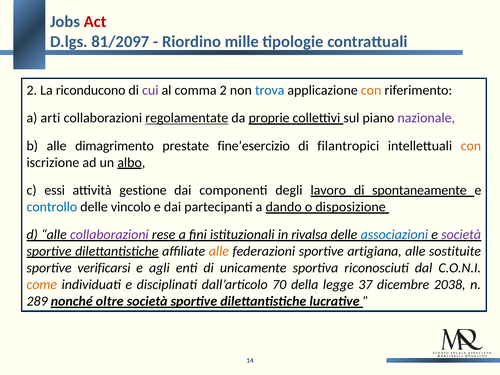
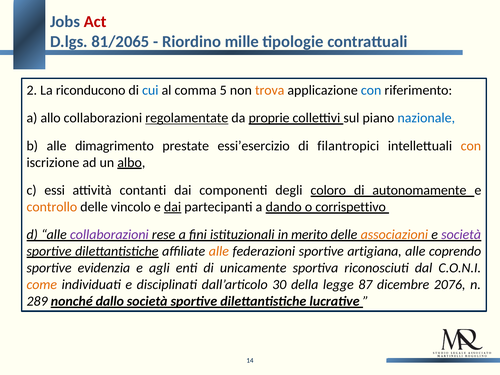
81/2097: 81/2097 -> 81/2065 (120, 42)
cui colour: purple -> blue (150, 90)
comma 2: 2 -> 5 (223, 90)
trova colour: blue -> orange (270, 90)
con colour: orange -> blue (371, 90)
arti: arti -> allo (51, 118)
nazionale colour: purple -> blue (426, 118)
fine’esercizio: fine’esercizio -> essi’esercizio (254, 146)
gestione: gestione -> contanti (143, 190)
lavoro: lavoro -> coloro (328, 190)
spontaneamente: spontaneamente -> autonomamente (419, 190)
controllo colour: blue -> orange (52, 207)
dai underline: none -> present (173, 207)
disposizione: disposizione -> corrispettivo (351, 207)
rivalsa: rivalsa -> merito (309, 235)
associazioni colour: blue -> orange (394, 235)
sostituite: sostituite -> coprendo (455, 251)
verificarsi: verificarsi -> evidenzia (104, 268)
70: 70 -> 30 (279, 285)
37: 37 -> 87 (365, 285)
2038: 2038 -> 2076 (450, 285)
oltre: oltre -> dallo (110, 301)
